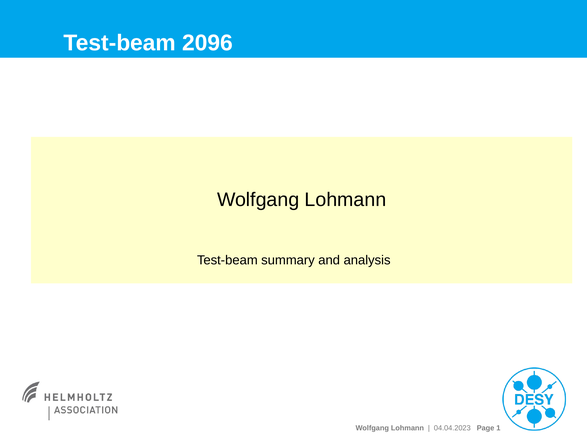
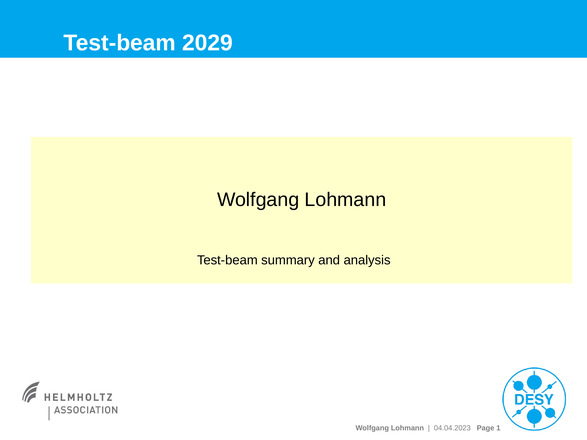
2096: 2096 -> 2029 (208, 43)
